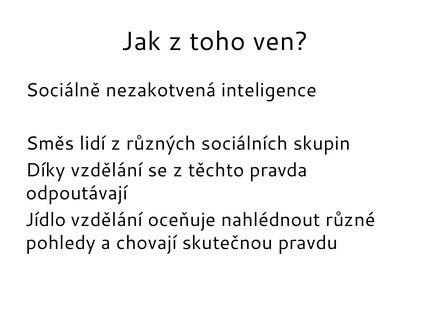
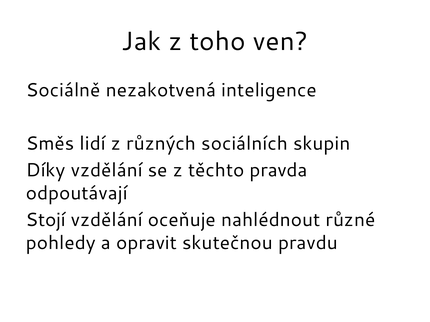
Jídlo: Jídlo -> Stojí (46, 220)
chovají: chovají -> opravit (147, 243)
